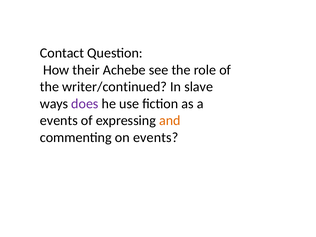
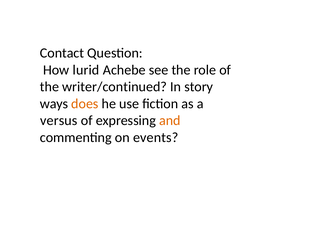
their: their -> lurid (86, 70)
slave: slave -> story (199, 87)
does colour: purple -> orange (85, 104)
events: events -> versus (59, 121)
